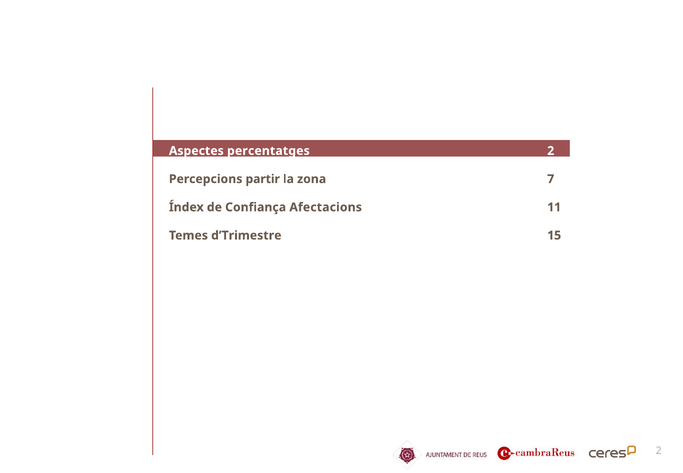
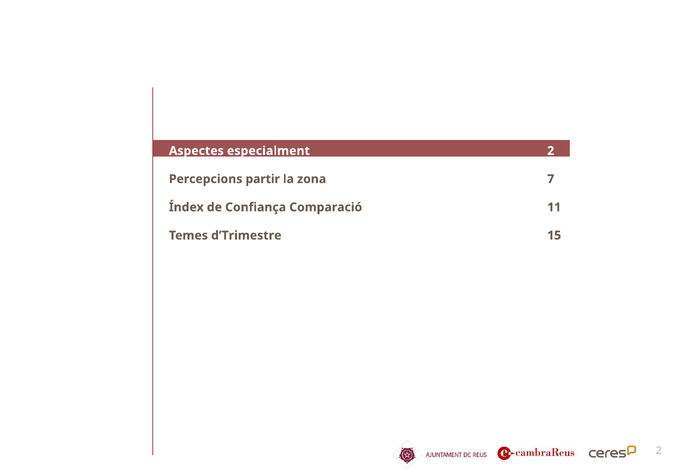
percentatges: percentatges -> especialment (268, 151)
Afectacions: Afectacions -> Comparació (326, 207)
